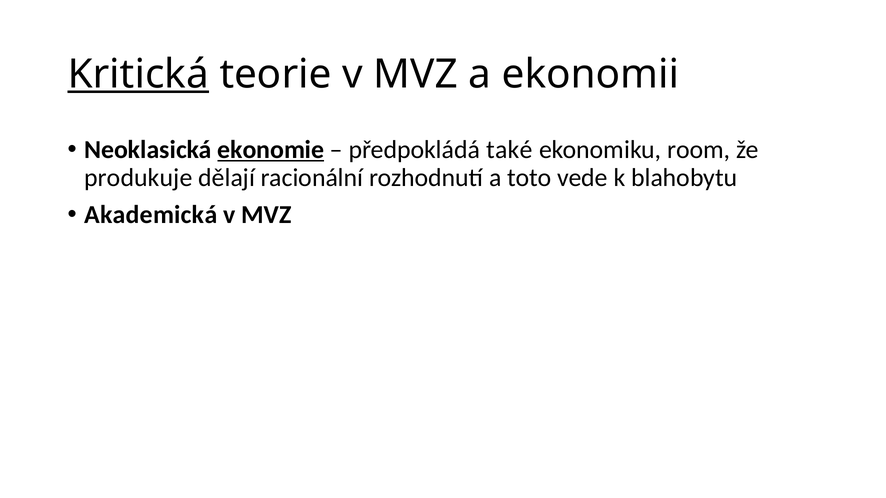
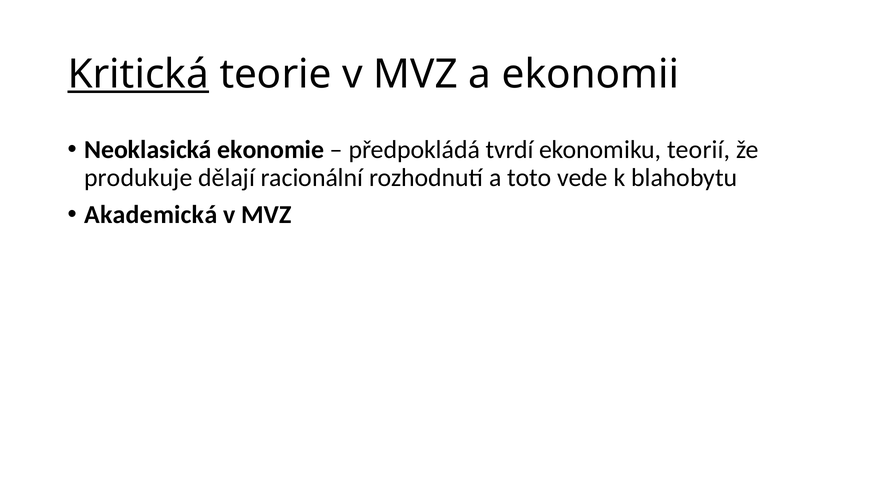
ekonomie underline: present -> none (271, 150)
také: také -> tvrdí (510, 150)
room: room -> teorií (699, 150)
